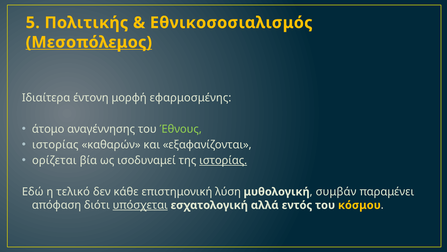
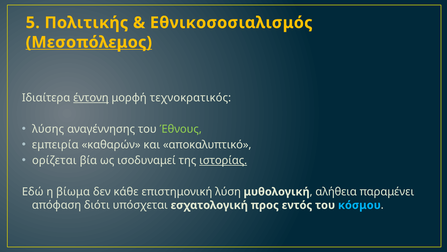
έντονη underline: none -> present (91, 98)
εφαρμοσμένης: εφαρμοσμένης -> τεχνοκρατικός (190, 98)
άτομο: άτομο -> λύσης (48, 129)
ιστορίας: ιστορίας -> εμπειρία (55, 144)
εξαφανίζονται: εξαφανίζονται -> αποκαλυπτικό (207, 144)
τελικό: τελικό -> βίωμα (73, 191)
συμβάν: συμβάν -> αλήθεια (336, 191)
υπόσχεται underline: present -> none (140, 205)
αλλά: αλλά -> προς (265, 205)
κόσμου colour: yellow -> light blue (359, 205)
